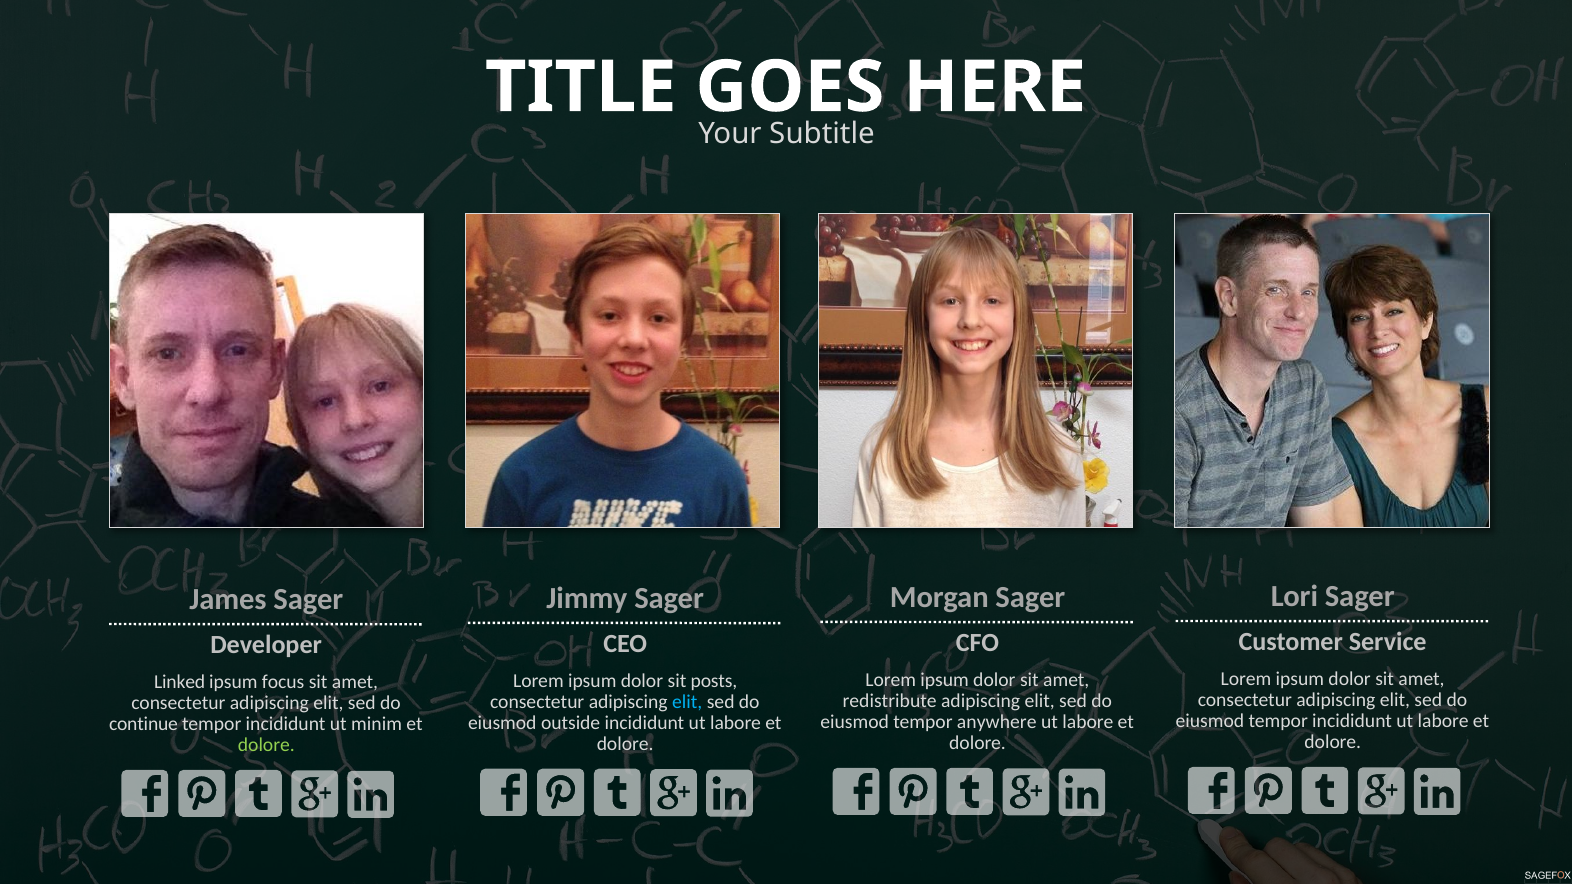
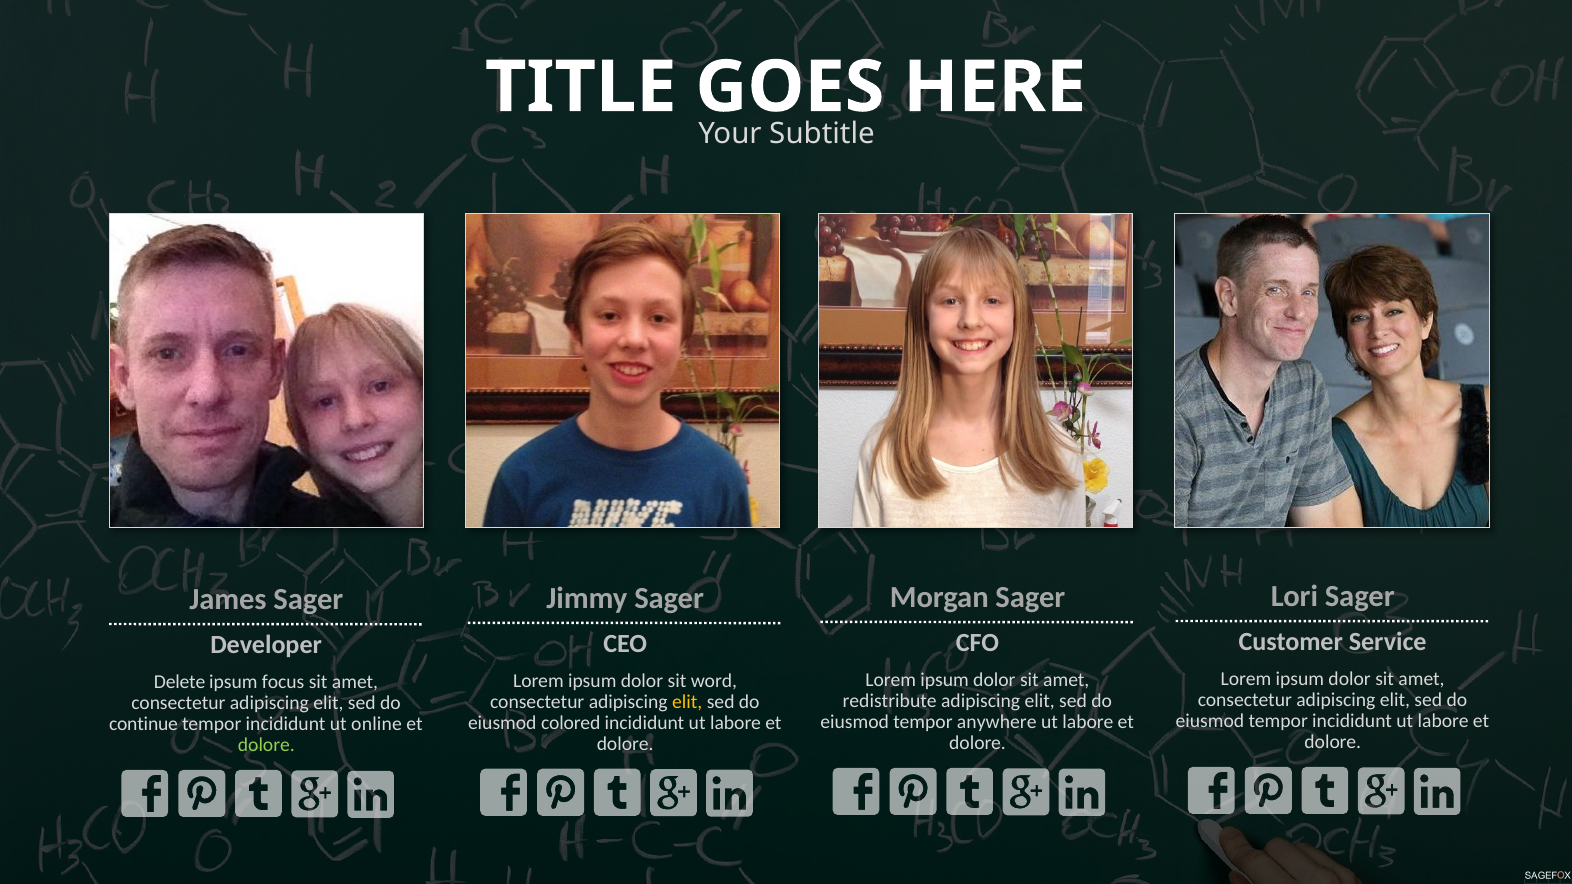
posts: posts -> word (714, 681)
Linked: Linked -> Delete (180, 682)
elit colour: light blue -> yellow (687, 702)
outside: outside -> colored (571, 723)
minim: minim -> online (377, 724)
